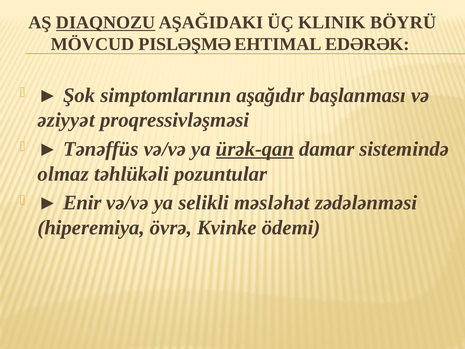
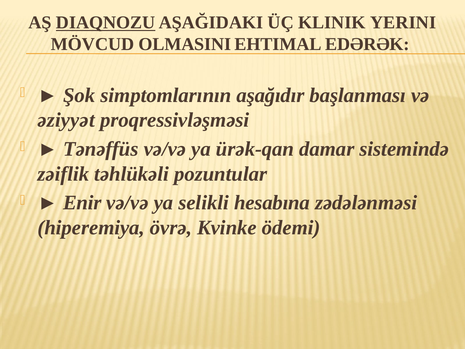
BÖYRÜ: BÖYRÜ -> YERINI (403, 23)
PISLƏŞMƏ: PISLƏŞMƏ -> OLMASINI (185, 44)
ürək-qan underline: present -> none (255, 149)
olmaz: olmaz -> zəiflik (63, 174)
məsləhət: məsləhət -> hesabına (272, 203)
